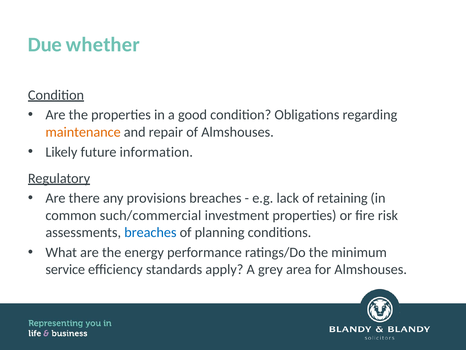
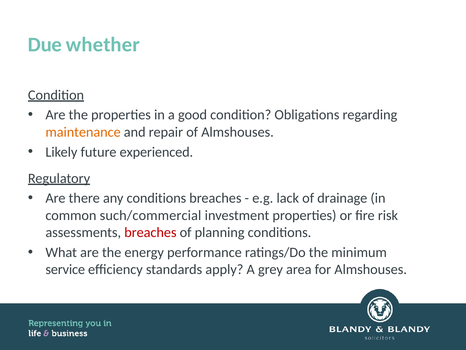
information: information -> experienced (156, 152)
any provisions: provisions -> conditions (156, 198)
retaining: retaining -> drainage (342, 198)
breaches colour: blue -> red (150, 232)
